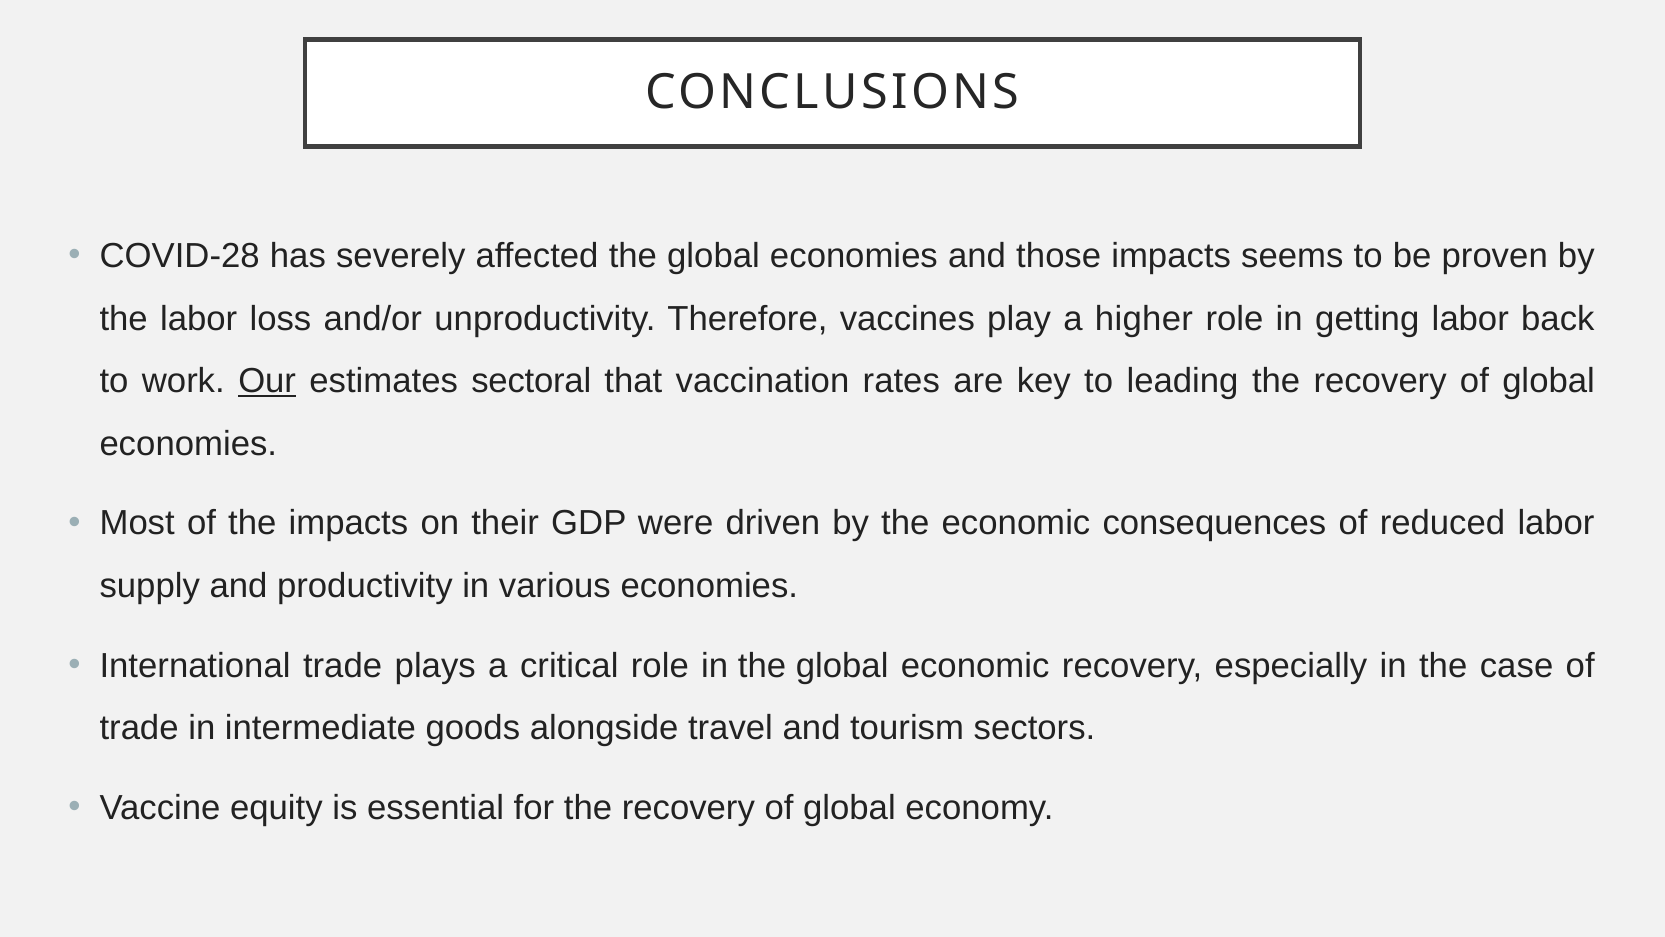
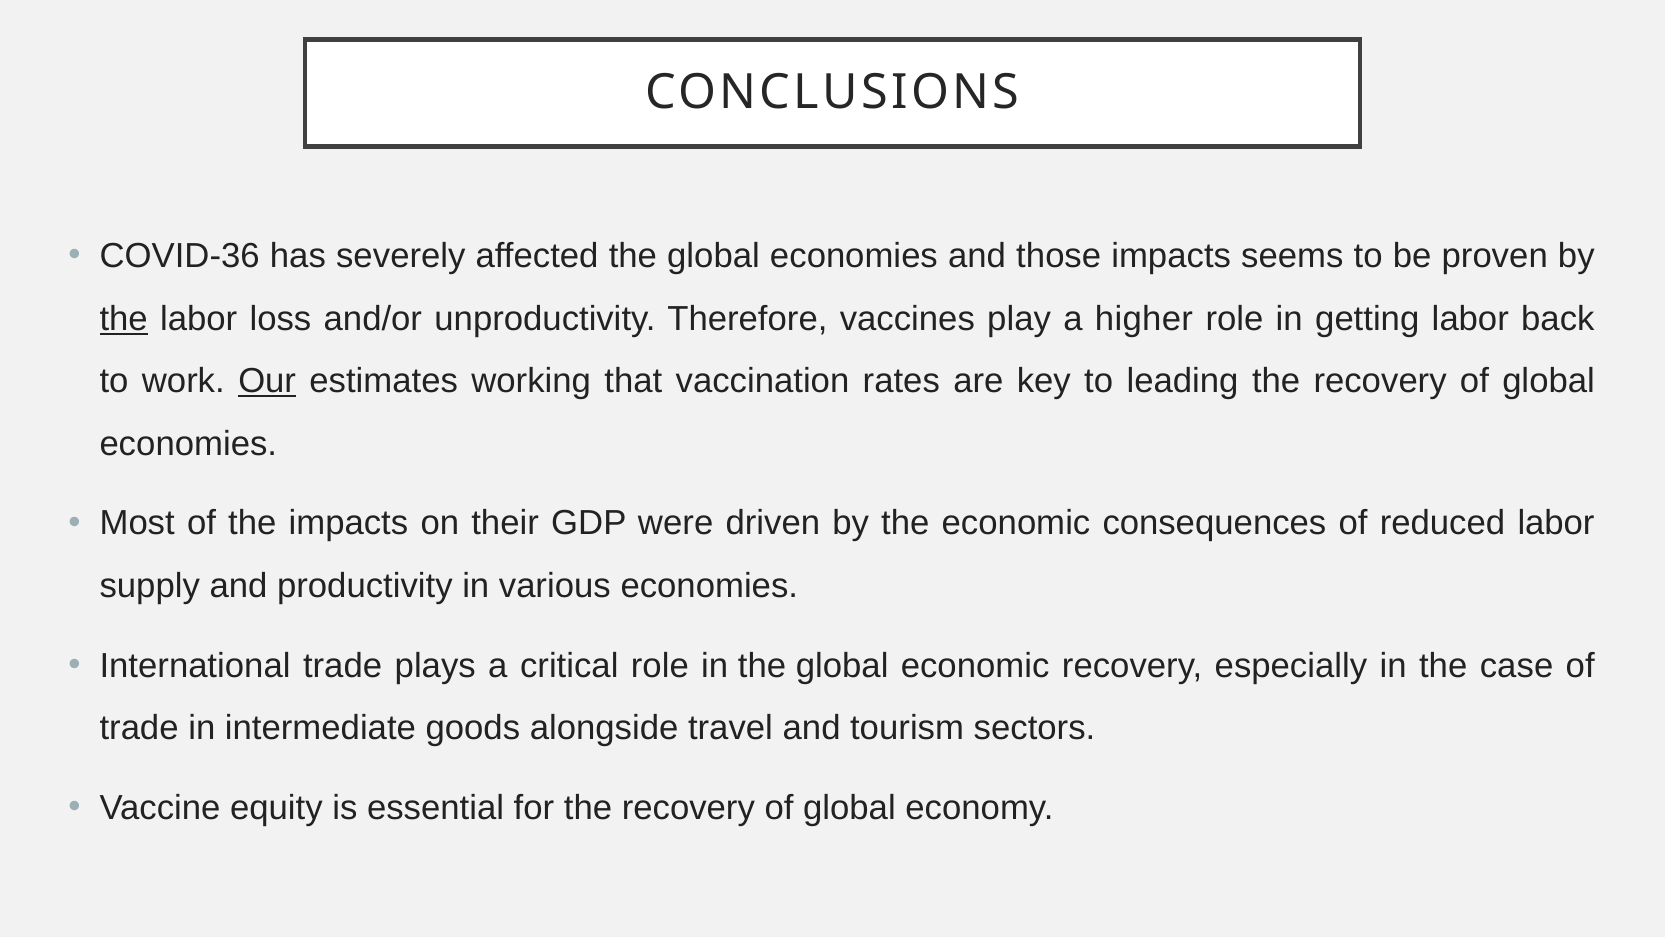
COVID-28: COVID-28 -> COVID-36 (180, 256)
the underline: none -> present (124, 319)
sectoral: sectoral -> working (531, 381)
